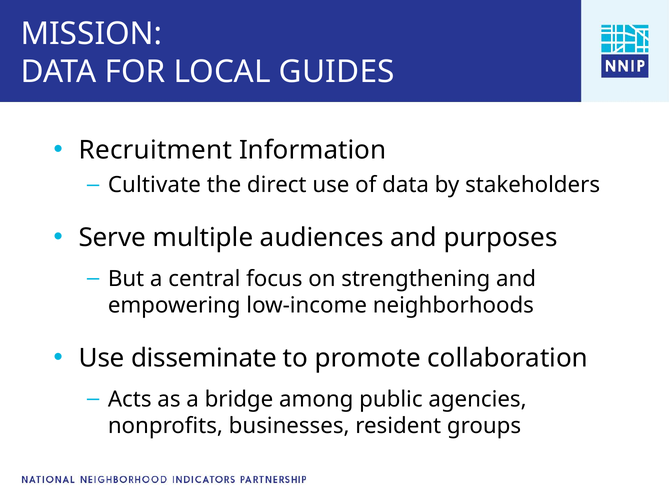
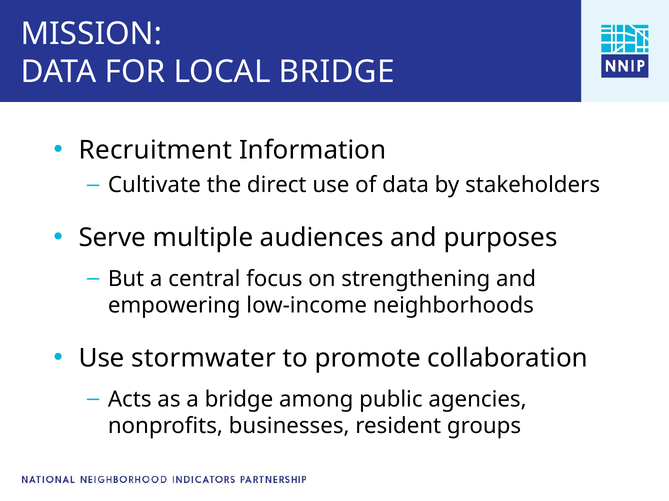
LOCAL GUIDES: GUIDES -> BRIDGE (337, 72)
disseminate: disseminate -> stormwater (204, 359)
